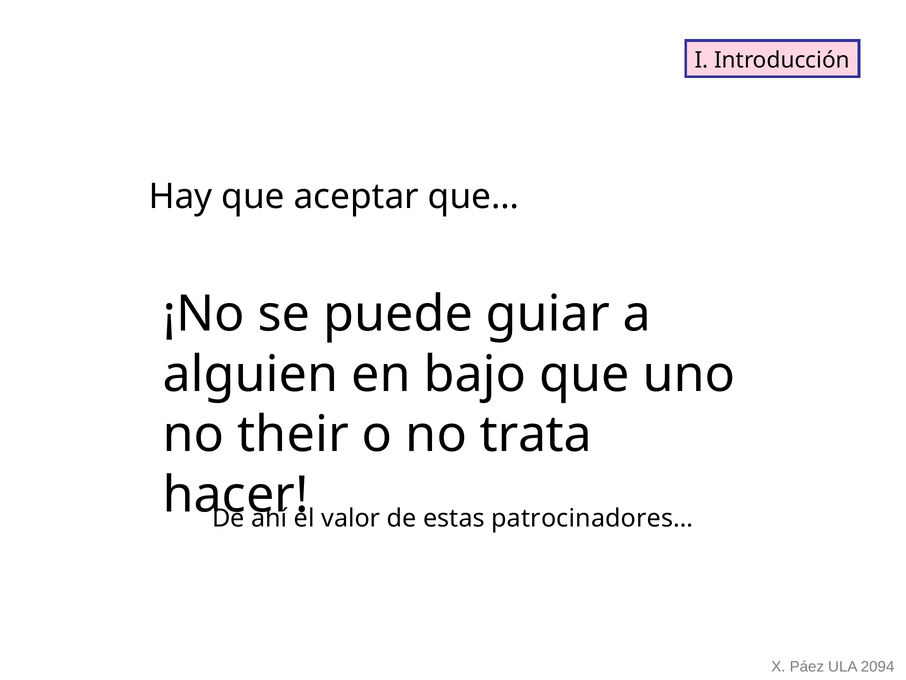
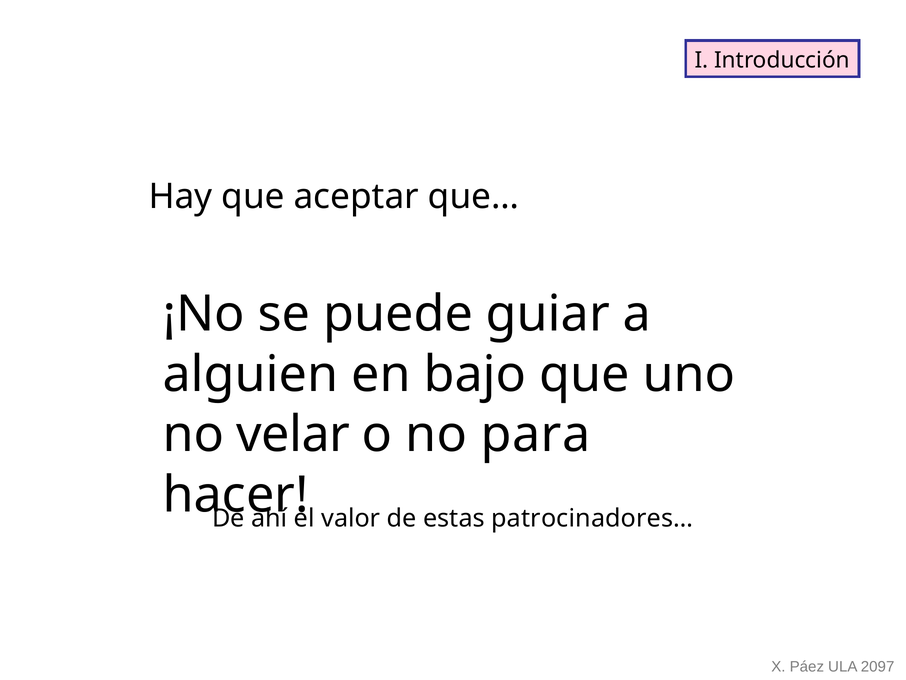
their: their -> velar (293, 435)
trata: trata -> para (535, 435)
2094: 2094 -> 2097 (878, 666)
